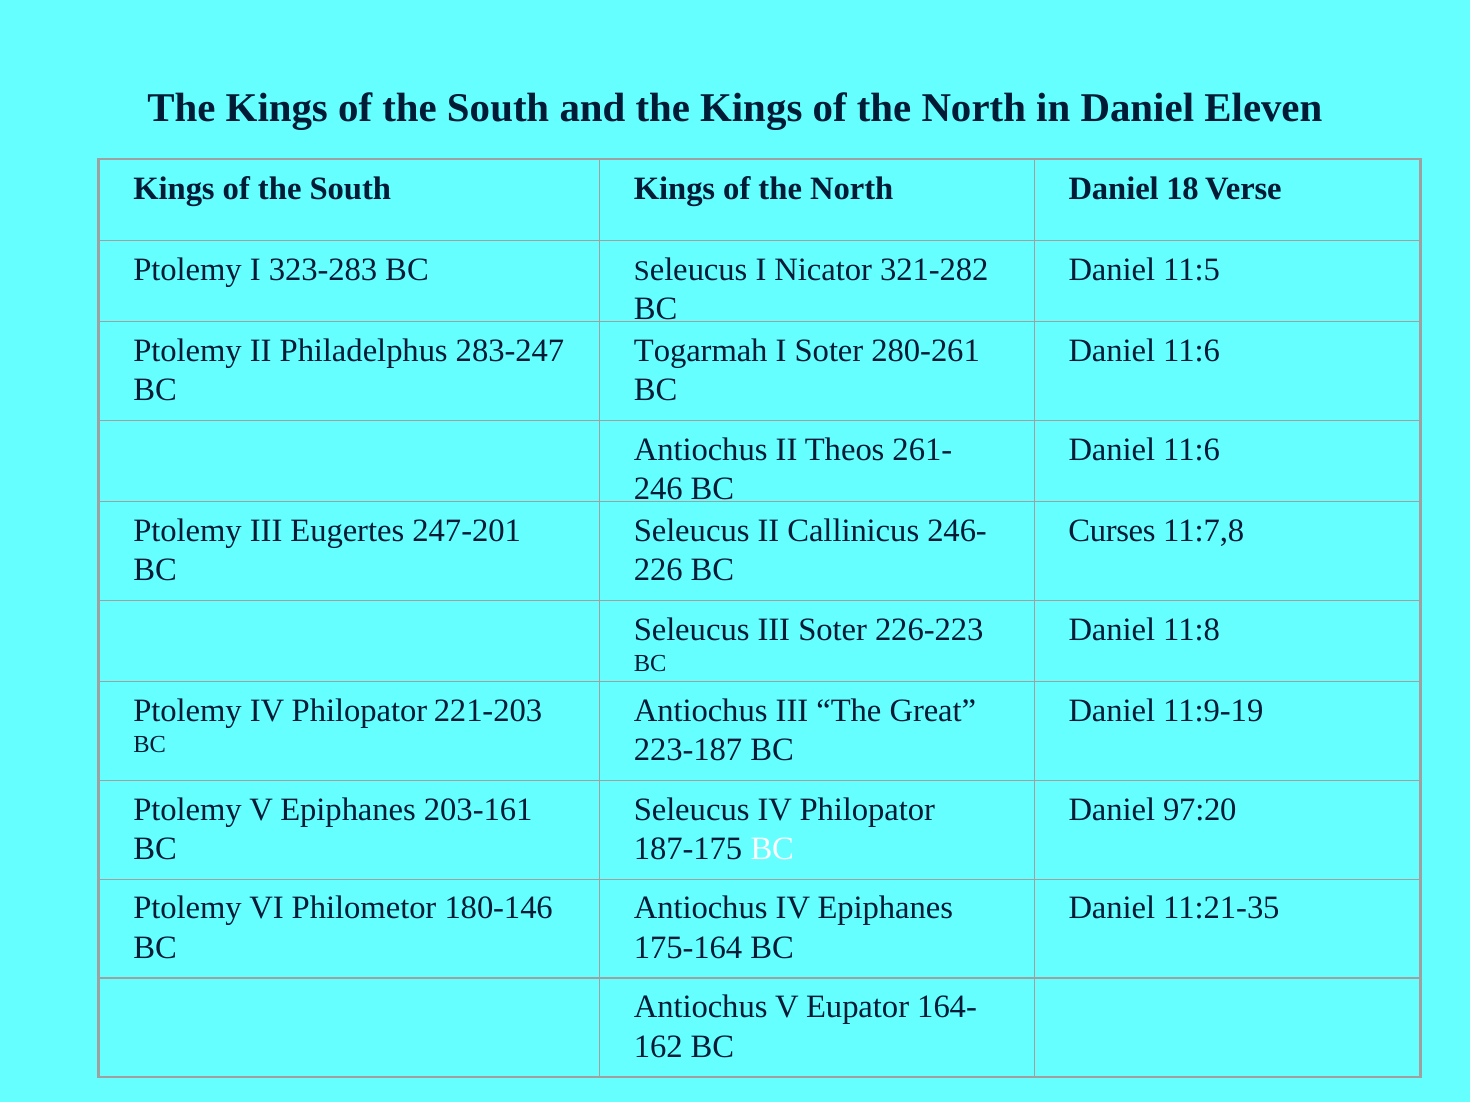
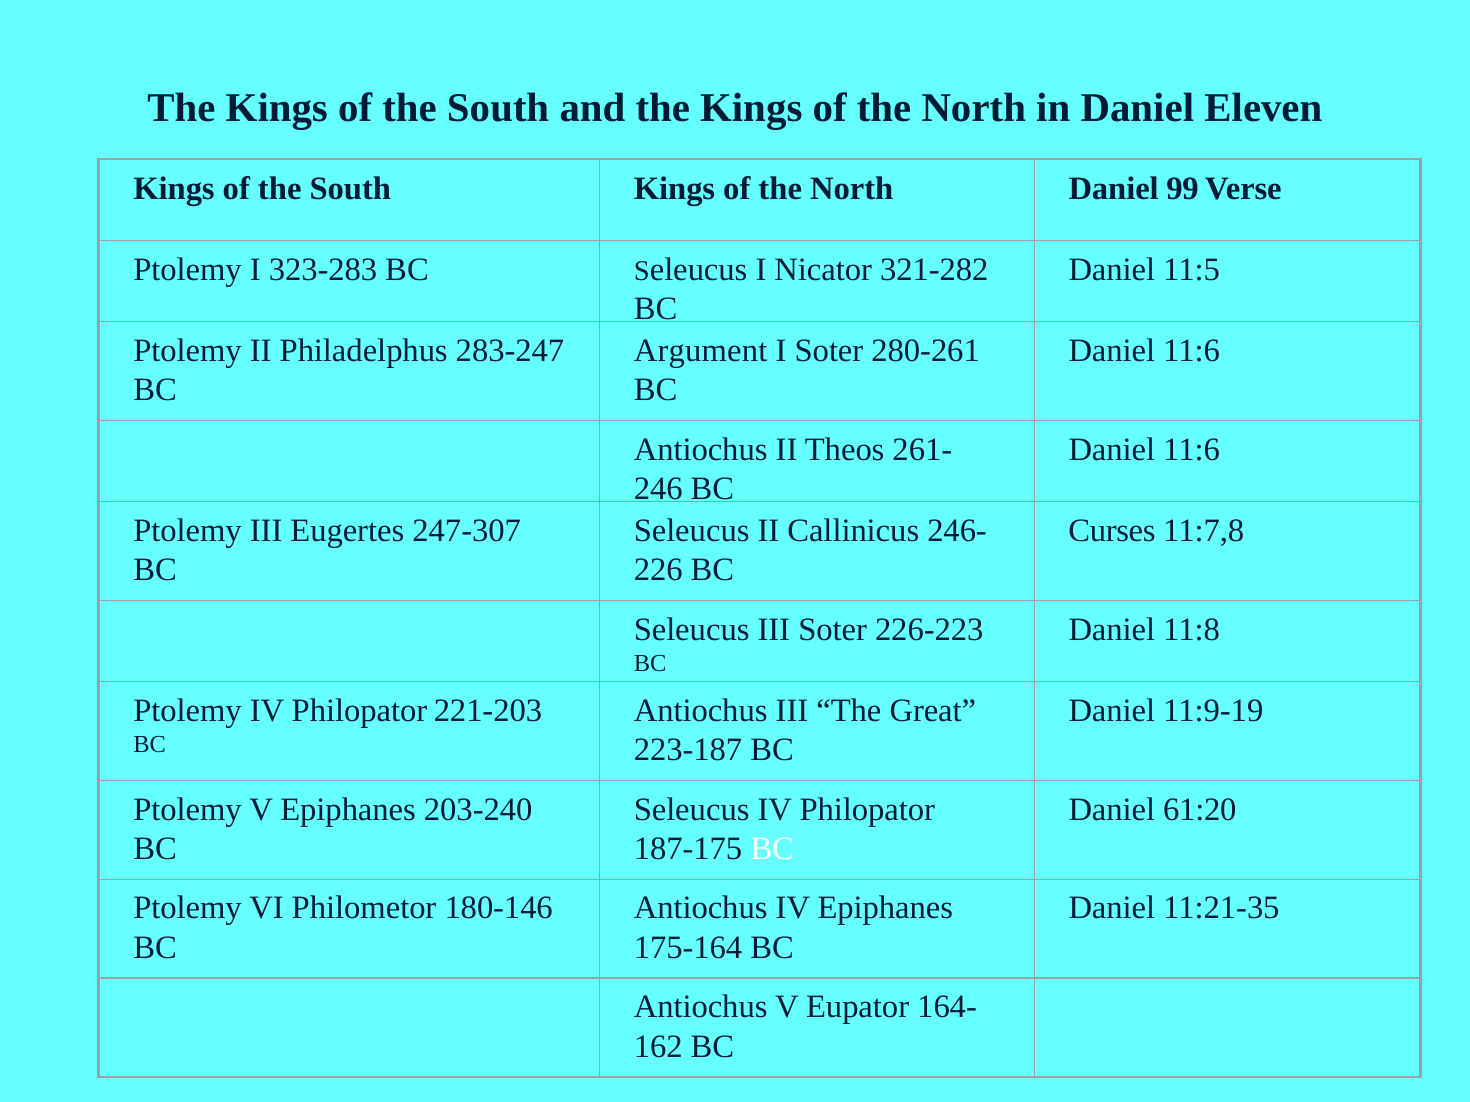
18: 18 -> 99 (1182, 189)
Togarmah: Togarmah -> Argument (701, 351)
247-201: 247-201 -> 247-307 (467, 531)
203-161: 203-161 -> 203-240 (478, 810)
97:20: 97:20 -> 61:20 (1200, 810)
